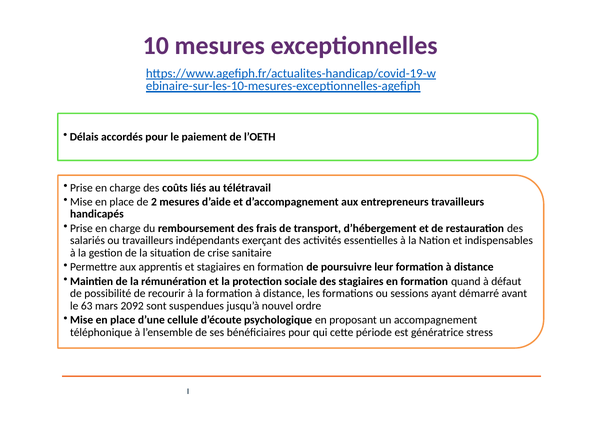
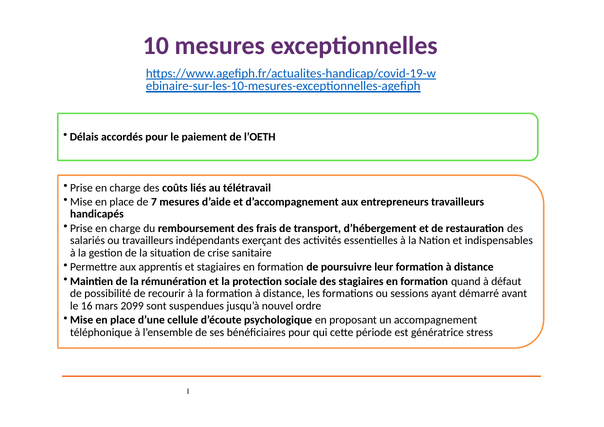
2: 2 -> 7 (154, 202)
63: 63 -> 16 (87, 306)
2092: 2092 -> 2099 (132, 306)
